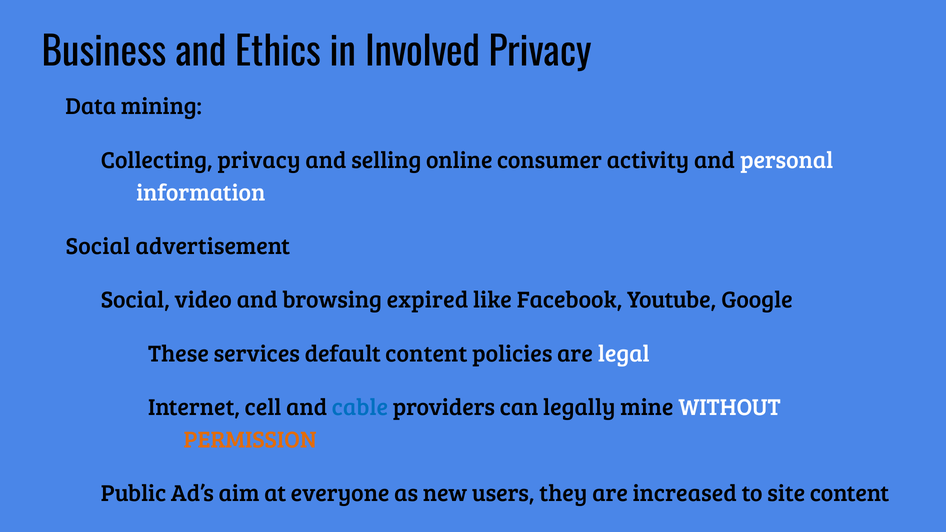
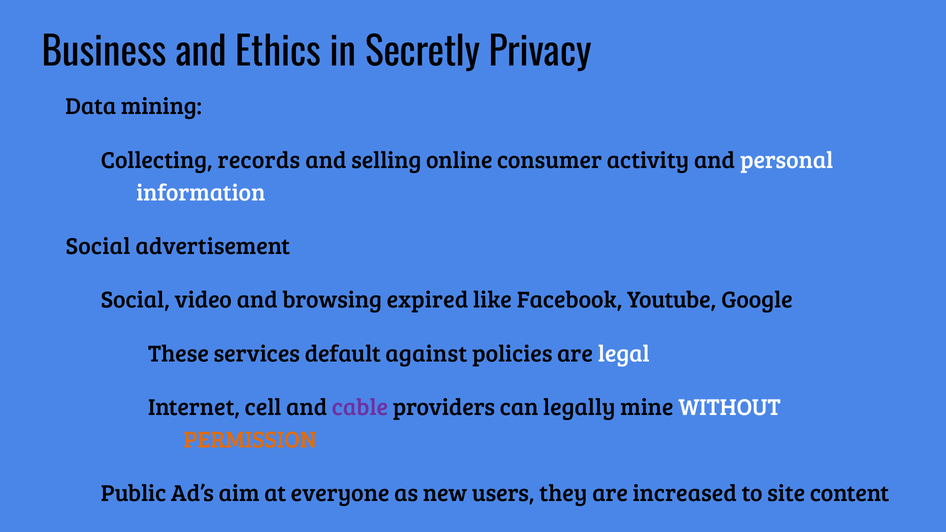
Involved: Involved -> Secretly (423, 53)
Collecting privacy: privacy -> records (259, 160)
default content: content -> against (426, 354)
cable colour: blue -> purple (360, 407)
